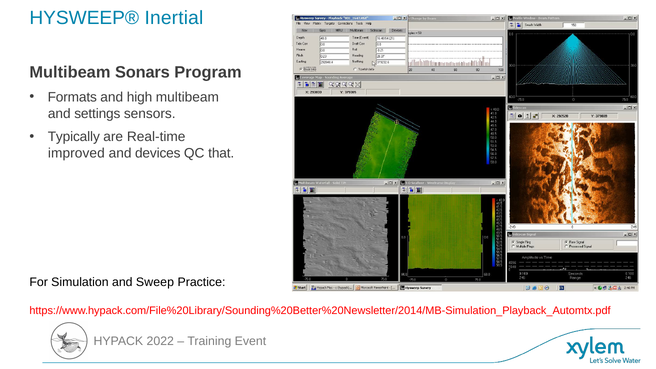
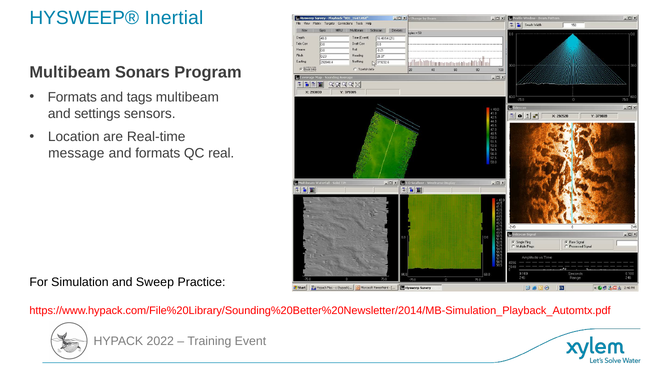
high: high -> tags (140, 97)
Typically: Typically -> Location (74, 137)
improved: improved -> message (76, 153)
and devices: devices -> formats (158, 153)
that: that -> real (221, 153)
